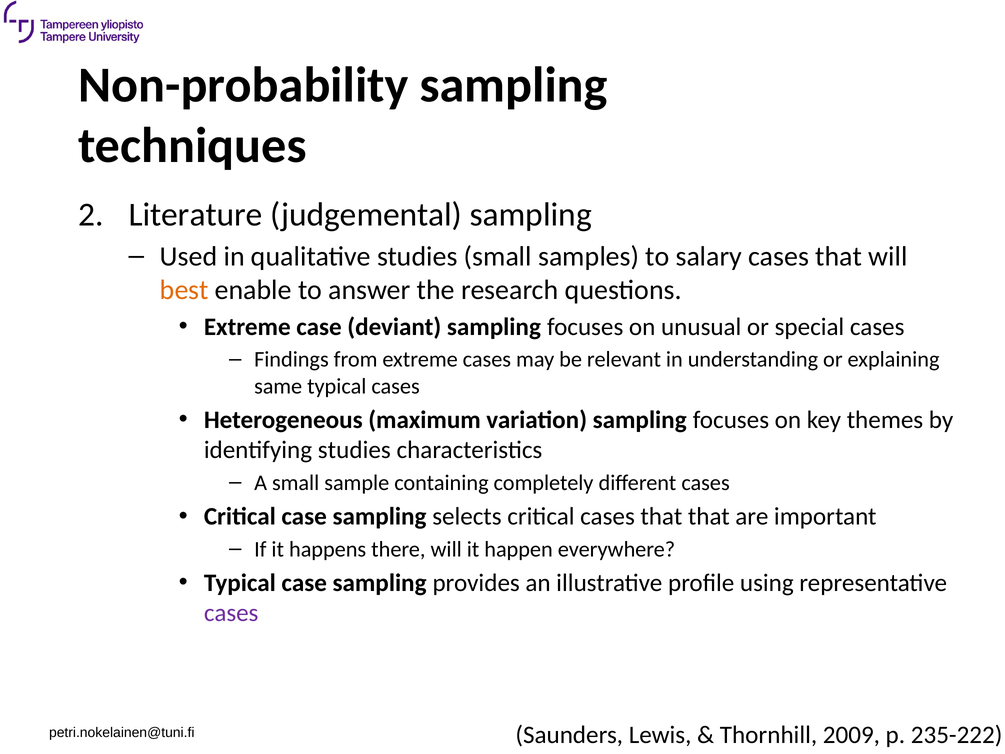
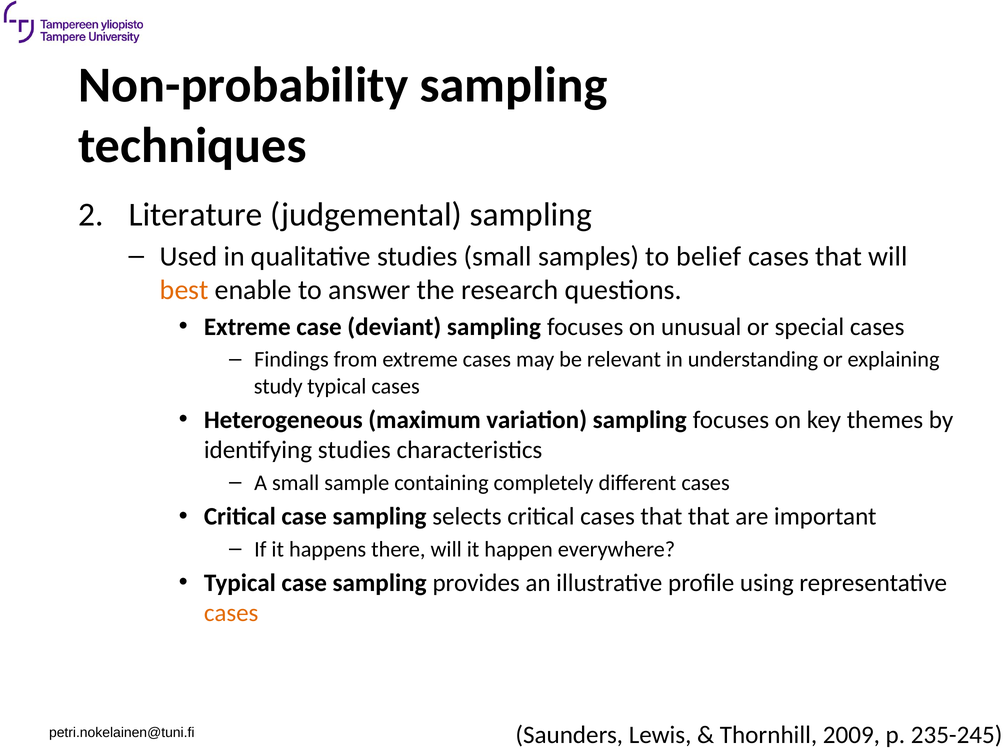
salary: salary -> belief (709, 256)
same: same -> study (278, 386)
cases colour: purple -> orange (231, 613)
235-222: 235-222 -> 235-245 (957, 734)
